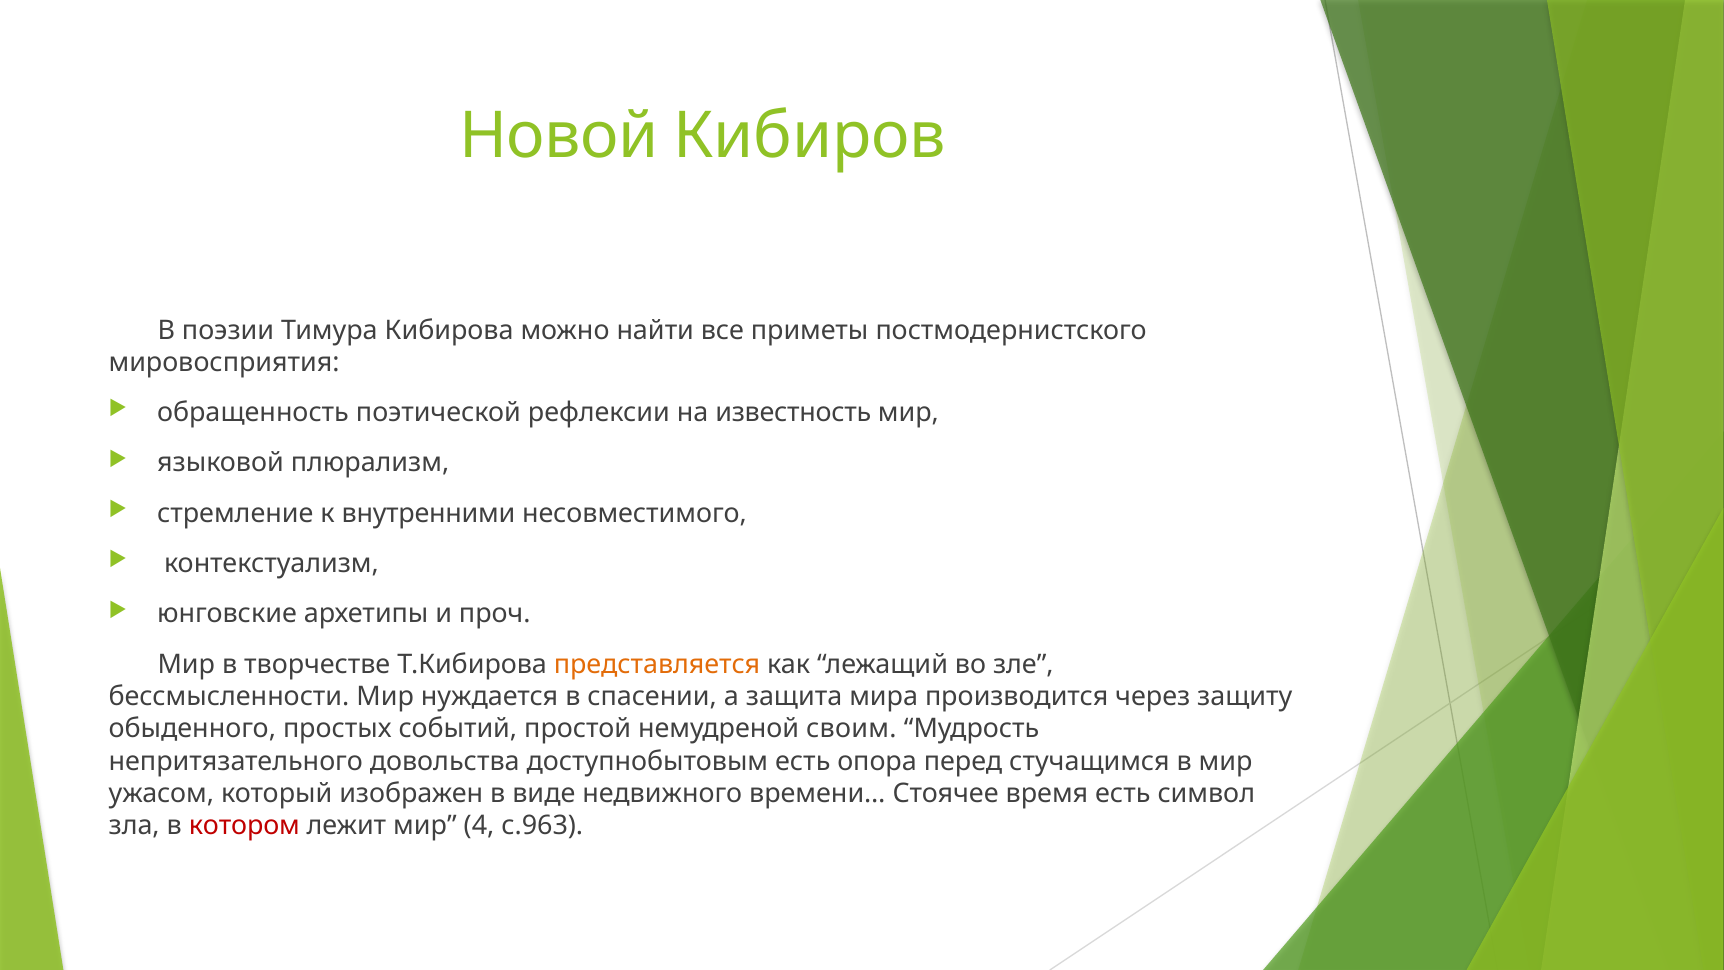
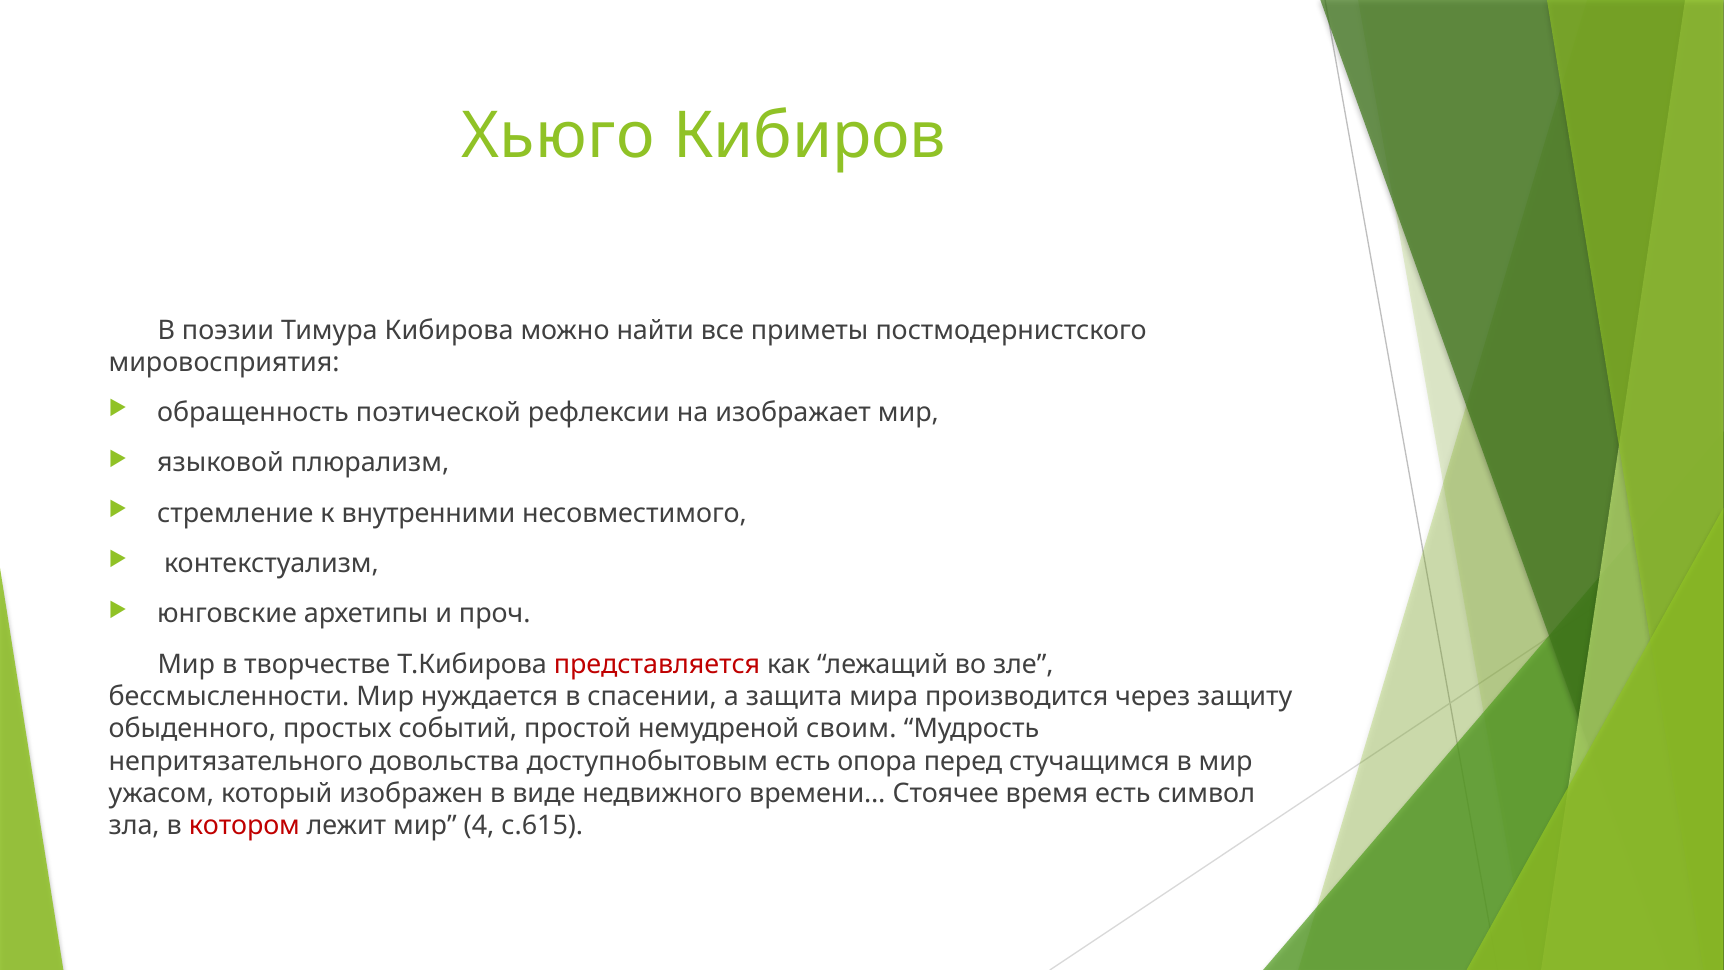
Новой: Новой -> Хьюго (558, 136)
известность: известность -> изображает (793, 413)
представляется colour: orange -> red (657, 664)
с.963: с.963 -> с.615 (542, 826)
